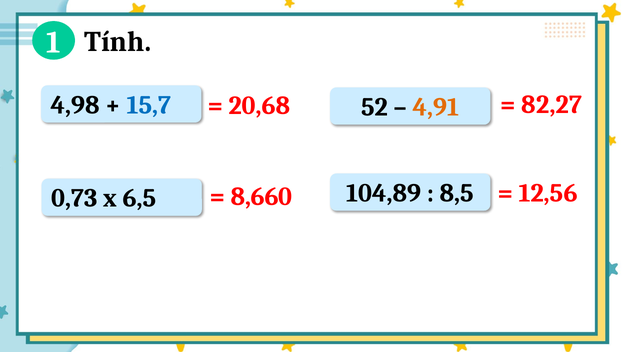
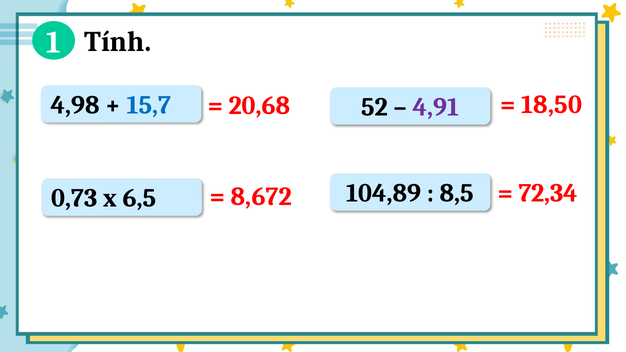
4,91 colour: orange -> purple (436, 107)
82,27: 82,27 -> 18,50 (552, 105)
8,660: 8,660 -> 8,672 (261, 197)
12,56: 12,56 -> 72,34 (548, 193)
